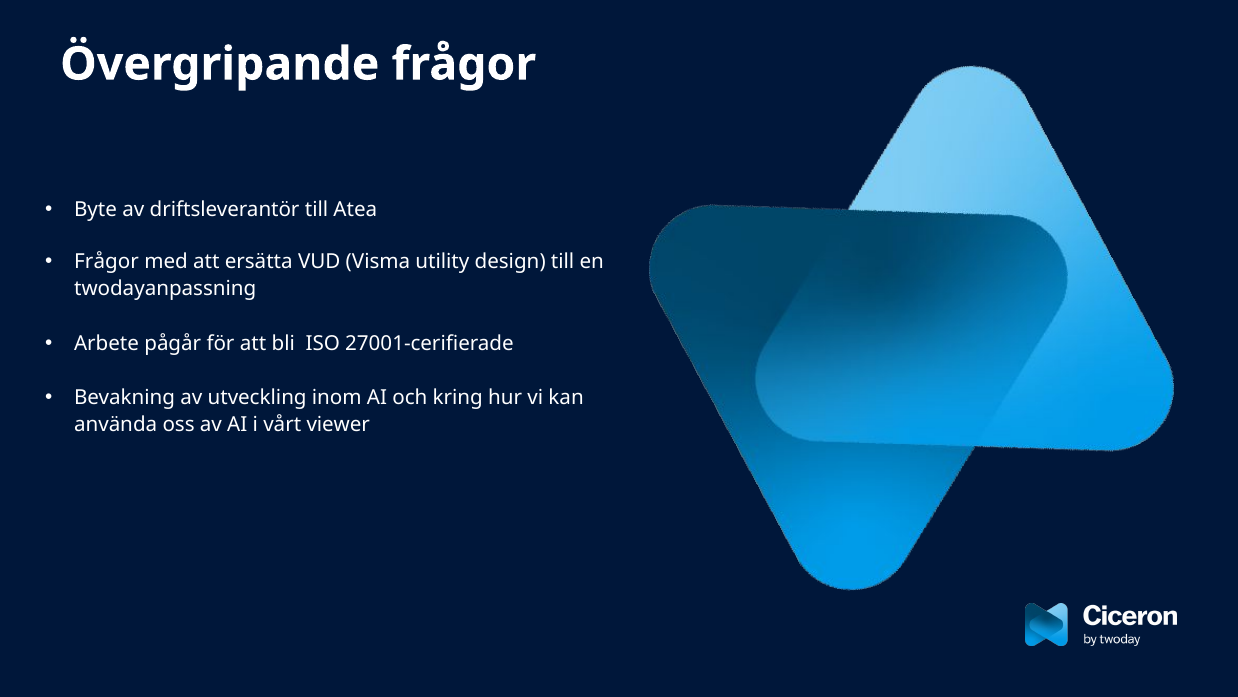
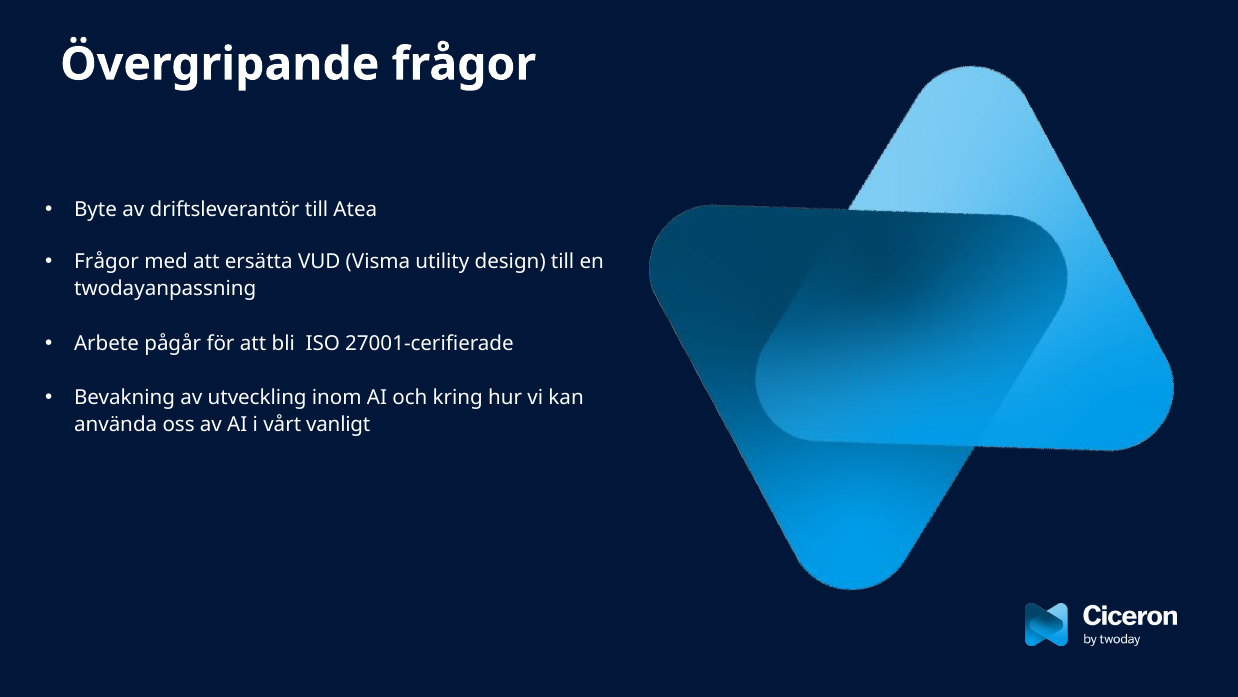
viewer: viewer -> vanligt (338, 425)
